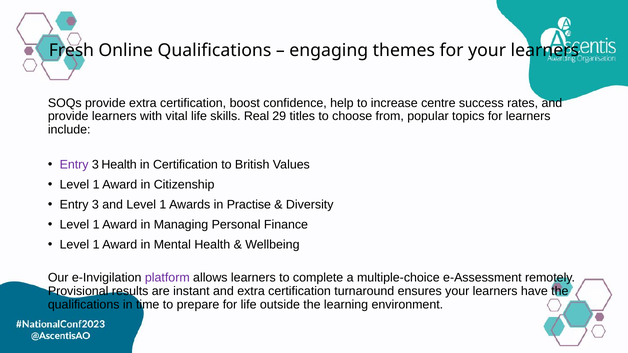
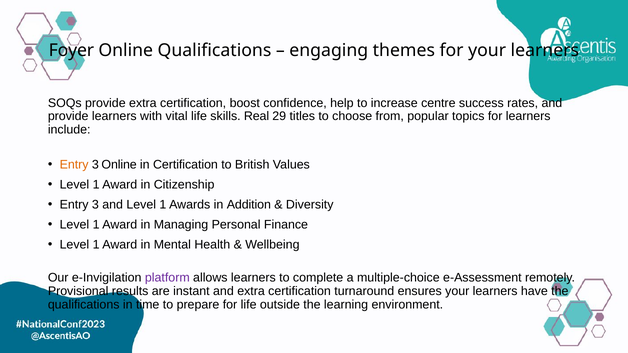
Fresh: Fresh -> Foyer (71, 50)
Entry colour: purple -> orange (74, 165)
3 Health: Health -> Online (119, 165)
Practise: Practise -> Addition (249, 205)
